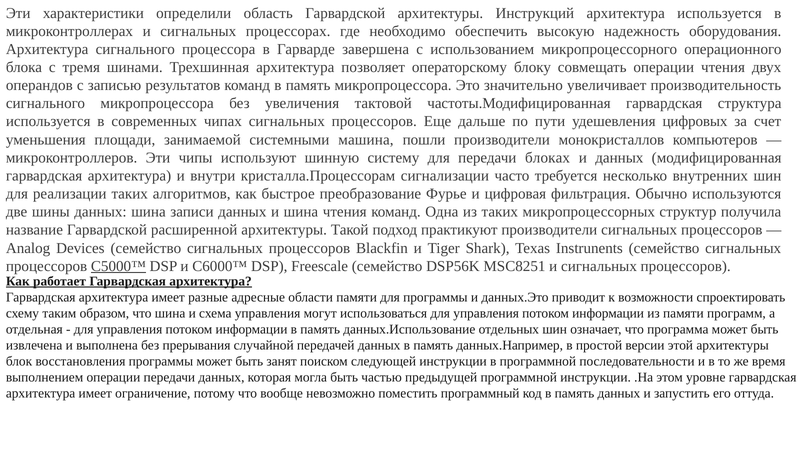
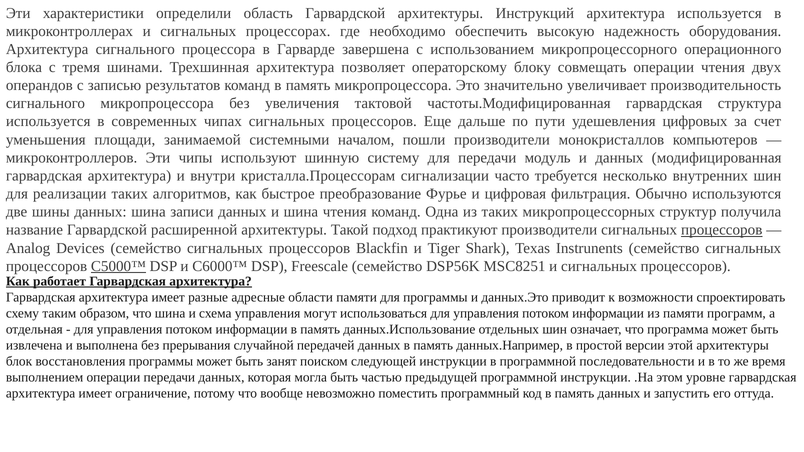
машина: машина -> началом (366, 140)
блоках: блоках -> модуль (548, 158)
процессоров underline: none -> present (722, 230)
